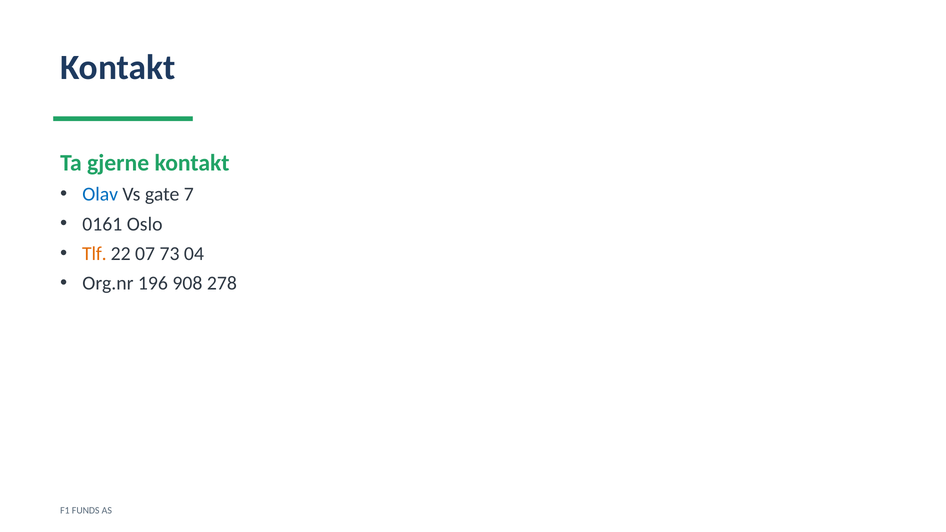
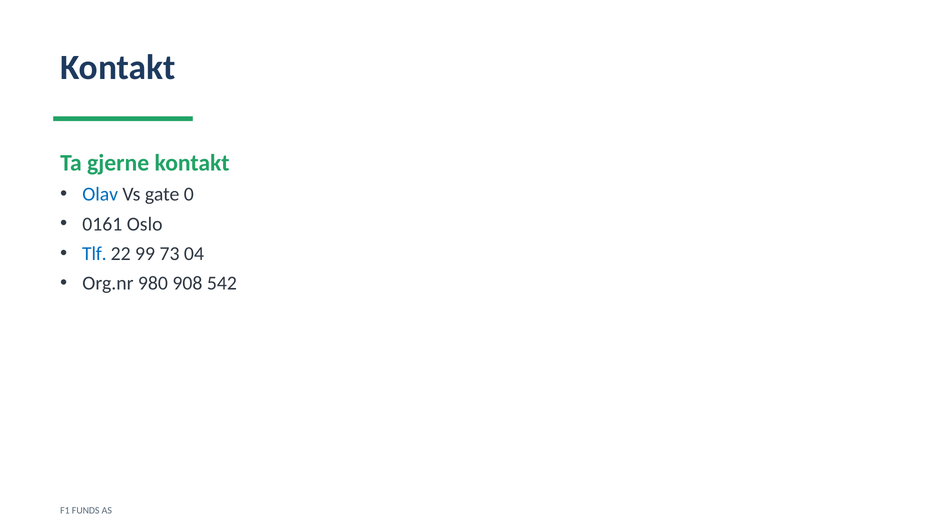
7: 7 -> 0 (189, 195)
Tlf colour: orange -> blue (94, 254)
07: 07 -> 99 (145, 254)
196: 196 -> 980 (153, 283)
278: 278 -> 542 (222, 283)
